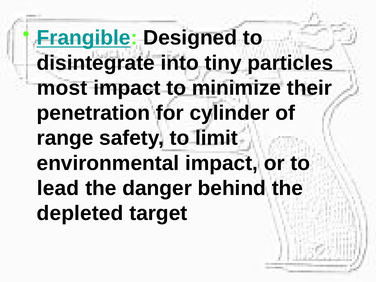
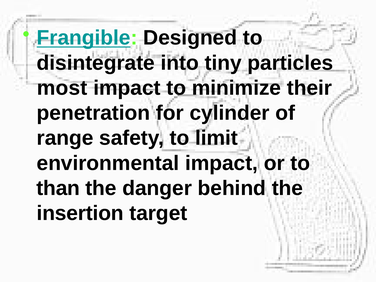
lead: lead -> than (58, 188)
depleted: depleted -> insertion (80, 213)
